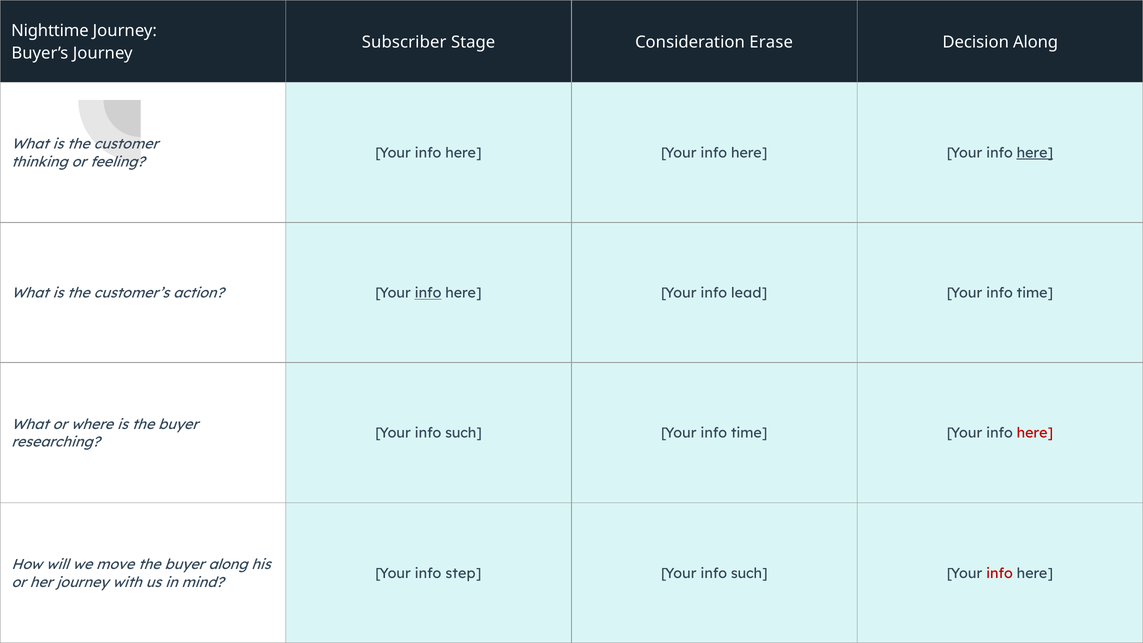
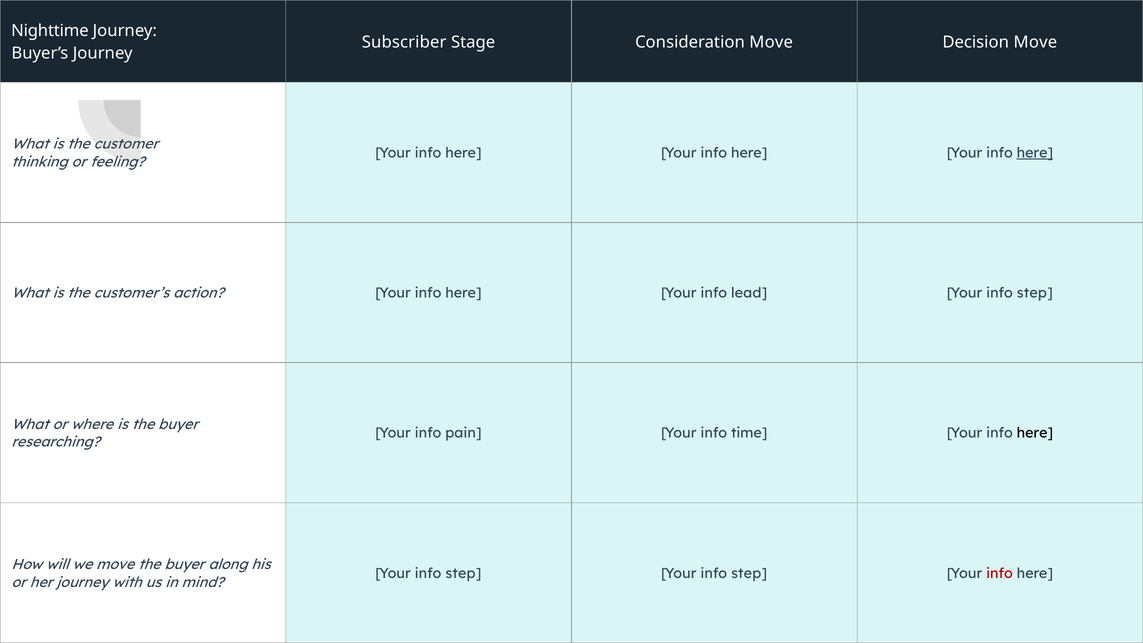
Consideration Erase: Erase -> Move (771, 42)
Decision Along: Along -> Move (1035, 42)
info underline: present -> none (428, 293)
time: time -> step (1035, 293)
such: such -> pain (463, 433)
here colour: red -> black (1035, 433)
such: such -> step (749, 573)
